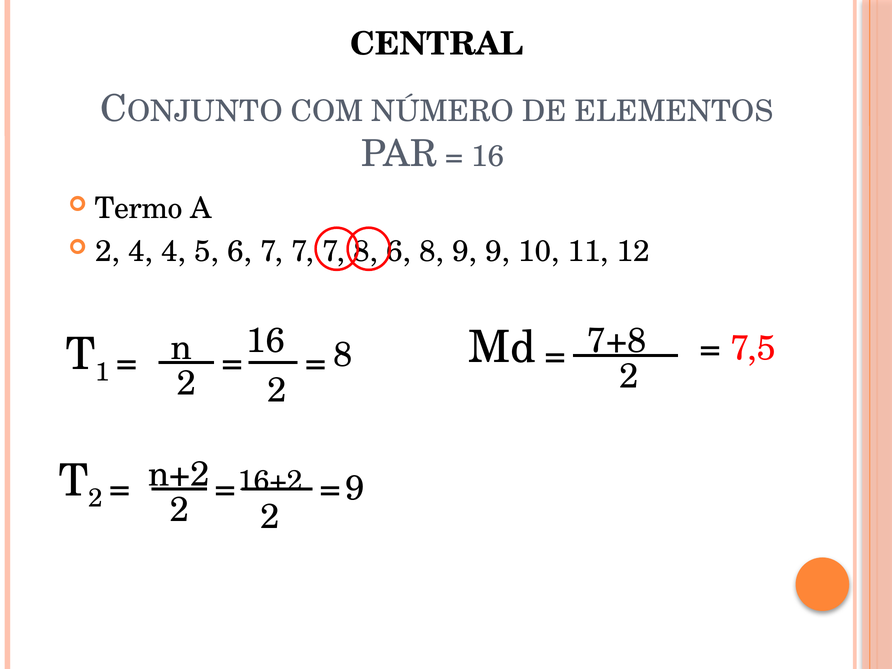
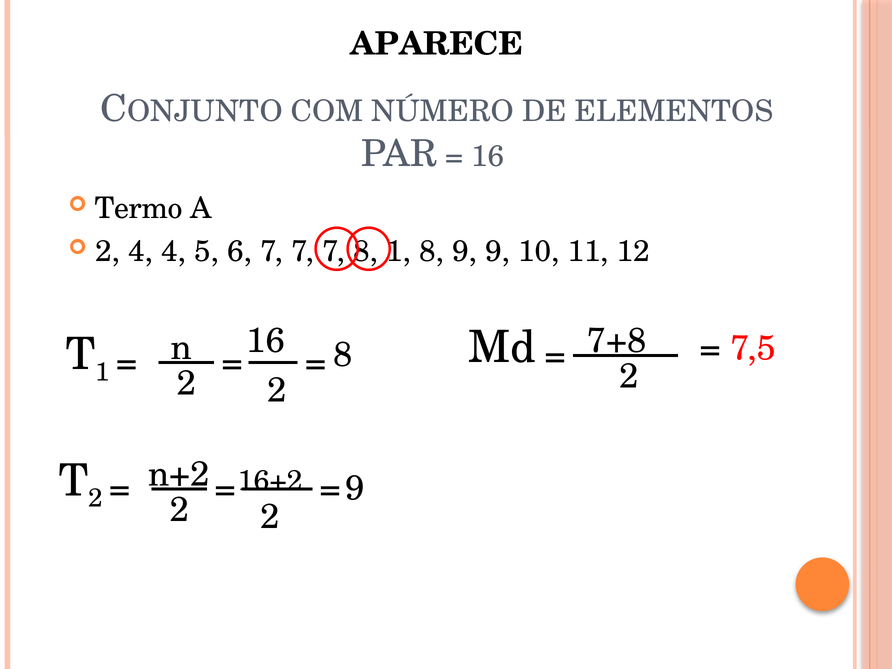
CENTRAL: CENTRAL -> APARECE (437, 44)
8 6: 6 -> 1 (399, 251)
